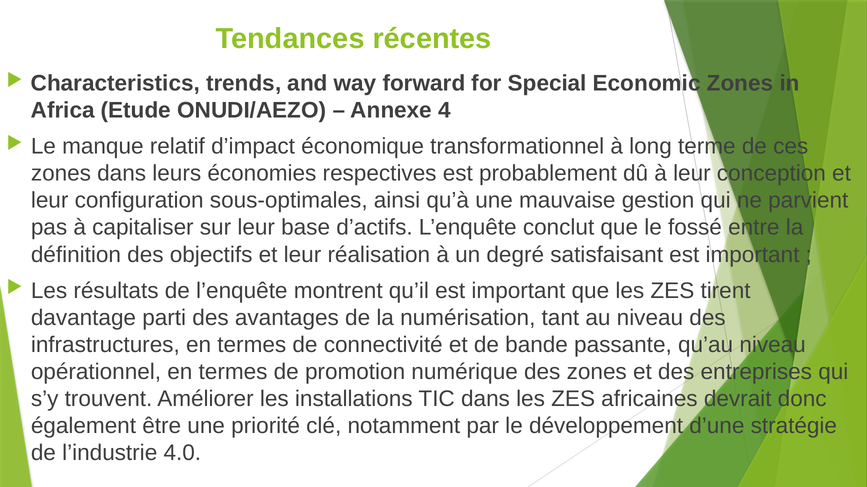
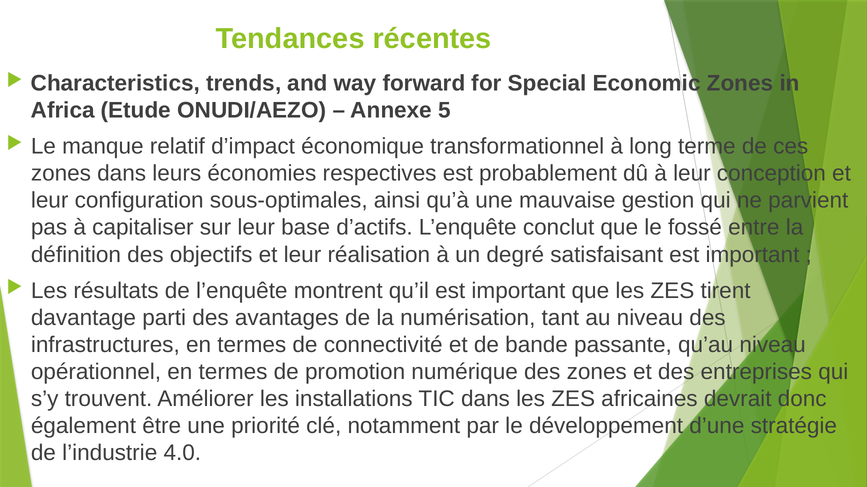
4: 4 -> 5 (444, 110)
